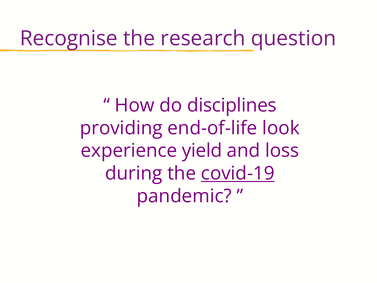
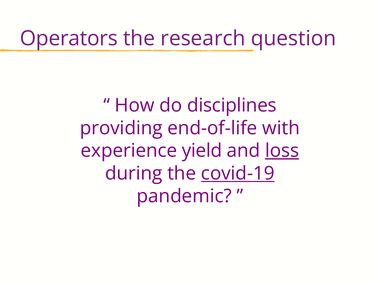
Recognise: Recognise -> Operators (69, 38)
look: look -> with (281, 128)
loss underline: none -> present (282, 151)
